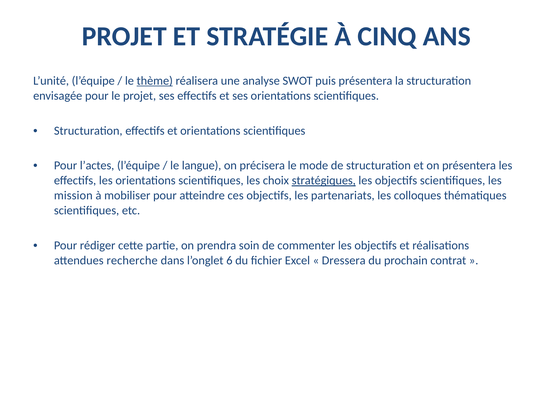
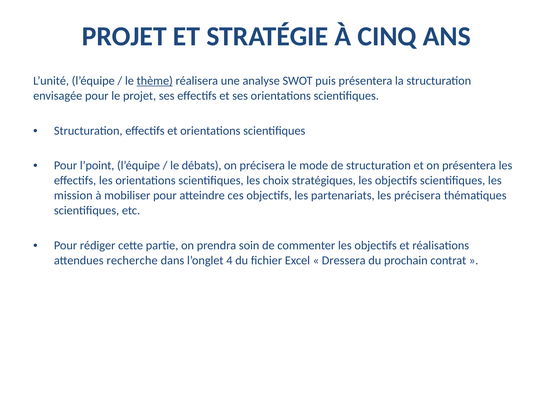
l’actes: l’actes -> l’point (97, 166)
langue: langue -> débats (202, 166)
stratégiques underline: present -> none (324, 181)
les colloques: colloques -> précisera (417, 196)
6: 6 -> 4 (229, 261)
